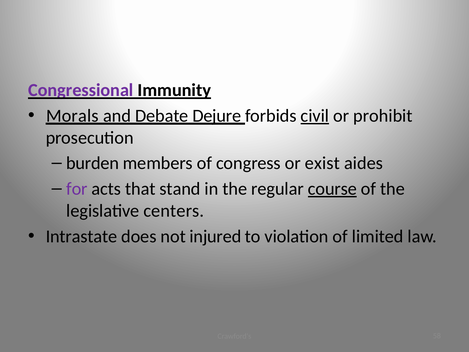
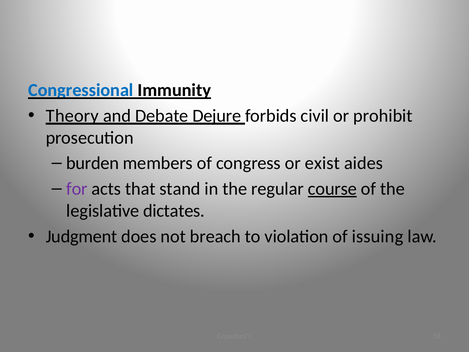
Congressional colour: purple -> blue (81, 90)
Morals: Morals -> Theory (72, 116)
civil underline: present -> none (315, 116)
centers: centers -> dictates (174, 211)
Intrastate: Intrastate -> Judgment (81, 236)
injured: injured -> breach (215, 236)
limited: limited -> issuing (378, 236)
